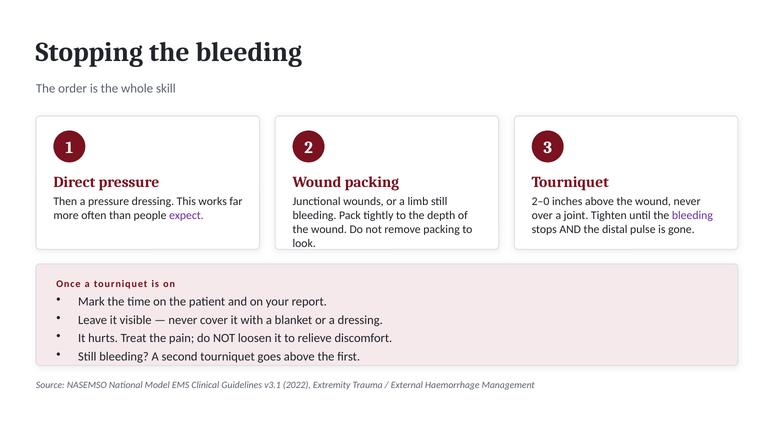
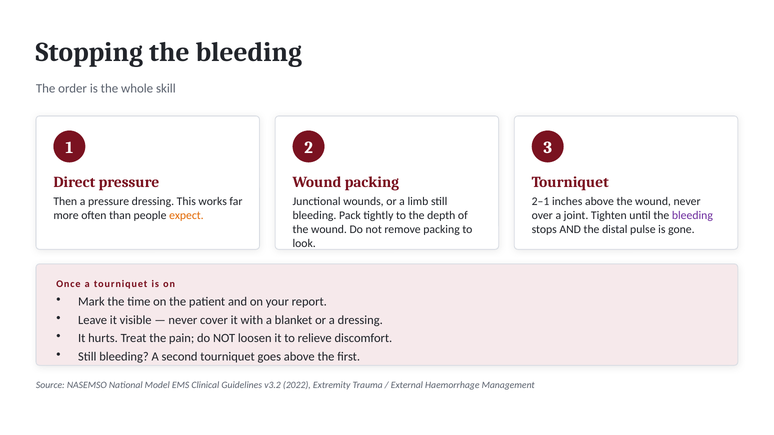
2–0: 2–0 -> 2–1 (541, 202)
expect colour: purple -> orange (186, 216)
v3.1: v3.1 -> v3.2 (273, 385)
